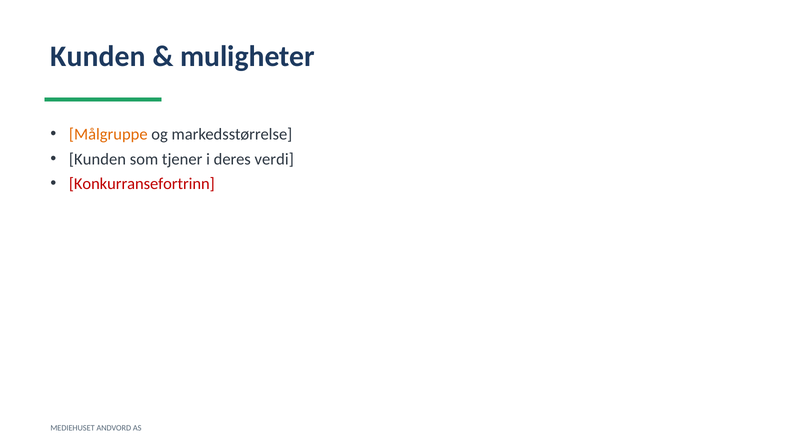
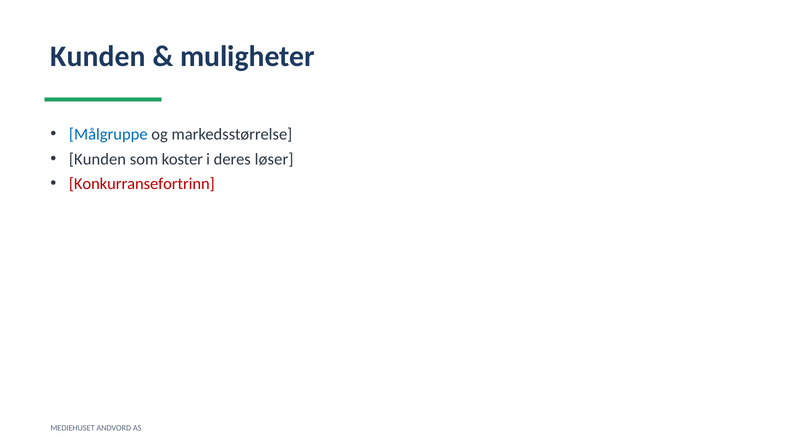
Målgruppe colour: orange -> blue (108, 134)
tjener: tjener -> koster (182, 159)
verdi: verdi -> løser (274, 159)
